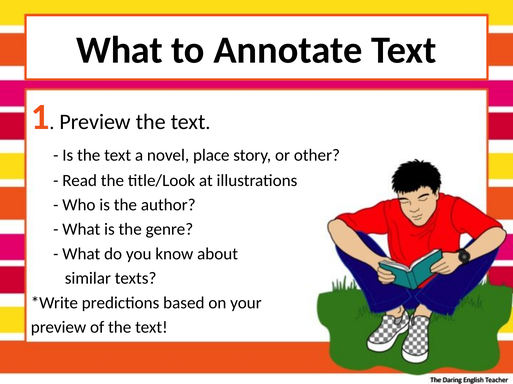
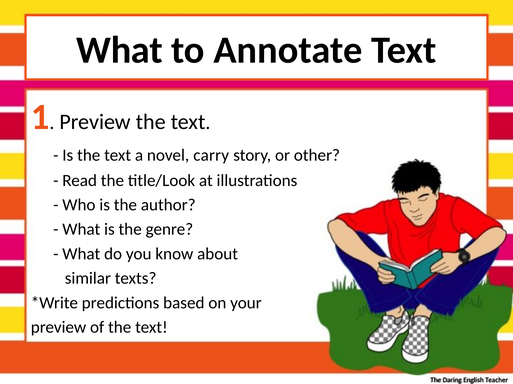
place: place -> carry (211, 156)
